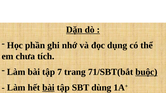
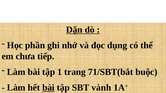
tích: tích -> tiếp (46, 57)
7: 7 -> 1 (60, 72)
buộc underline: present -> none (146, 72)
dùng: dùng -> vành (101, 88)
